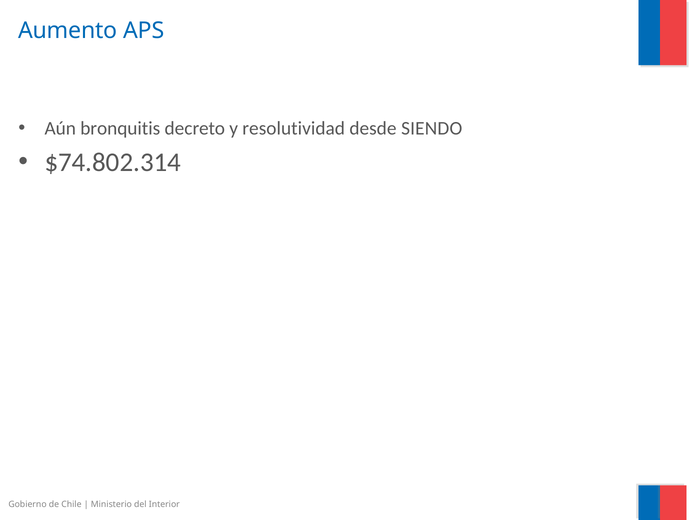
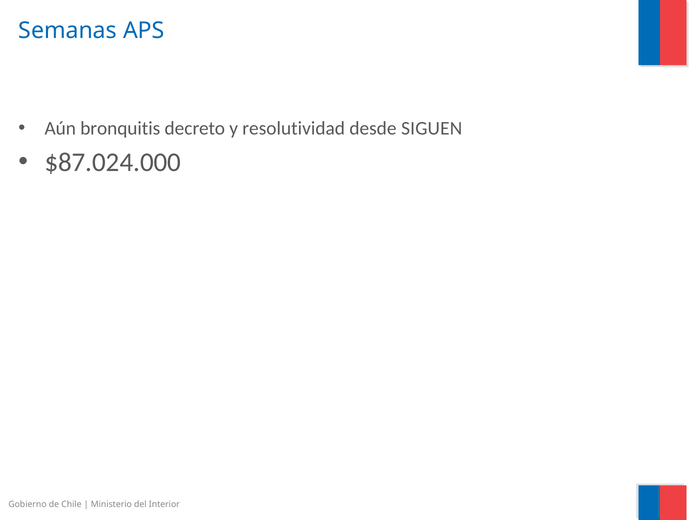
Aumento: Aumento -> Semanas (68, 31)
SIENDO: SIENDO -> SIGUEN (432, 129)
$74.802.314: $74.802.314 -> $87.024.000 (113, 162)
